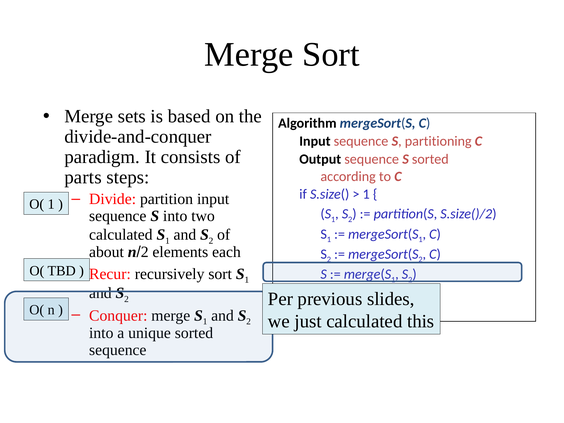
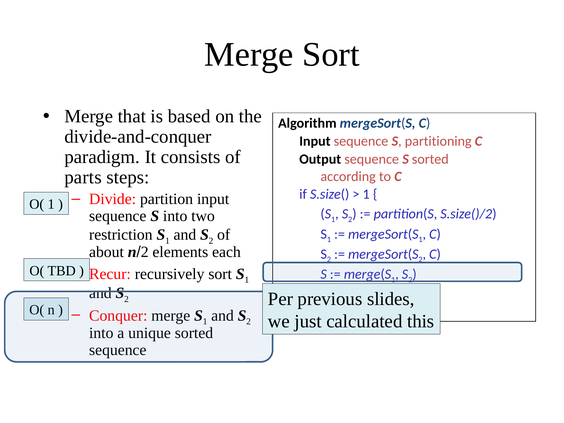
sets: sets -> that (132, 116)
calculated: calculated -> restriction (121, 235)
